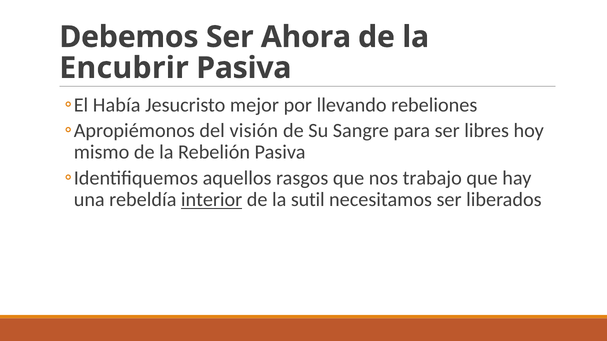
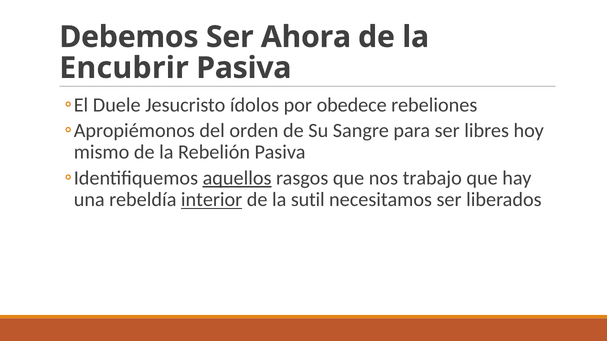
Había: Había -> Duele (117, 105)
mejor: mejor -> ídolos (255, 105)
llevando: llevando -> obedece (352, 105)
visión: visión -> orden (254, 131)
aquellos underline: none -> present (237, 178)
